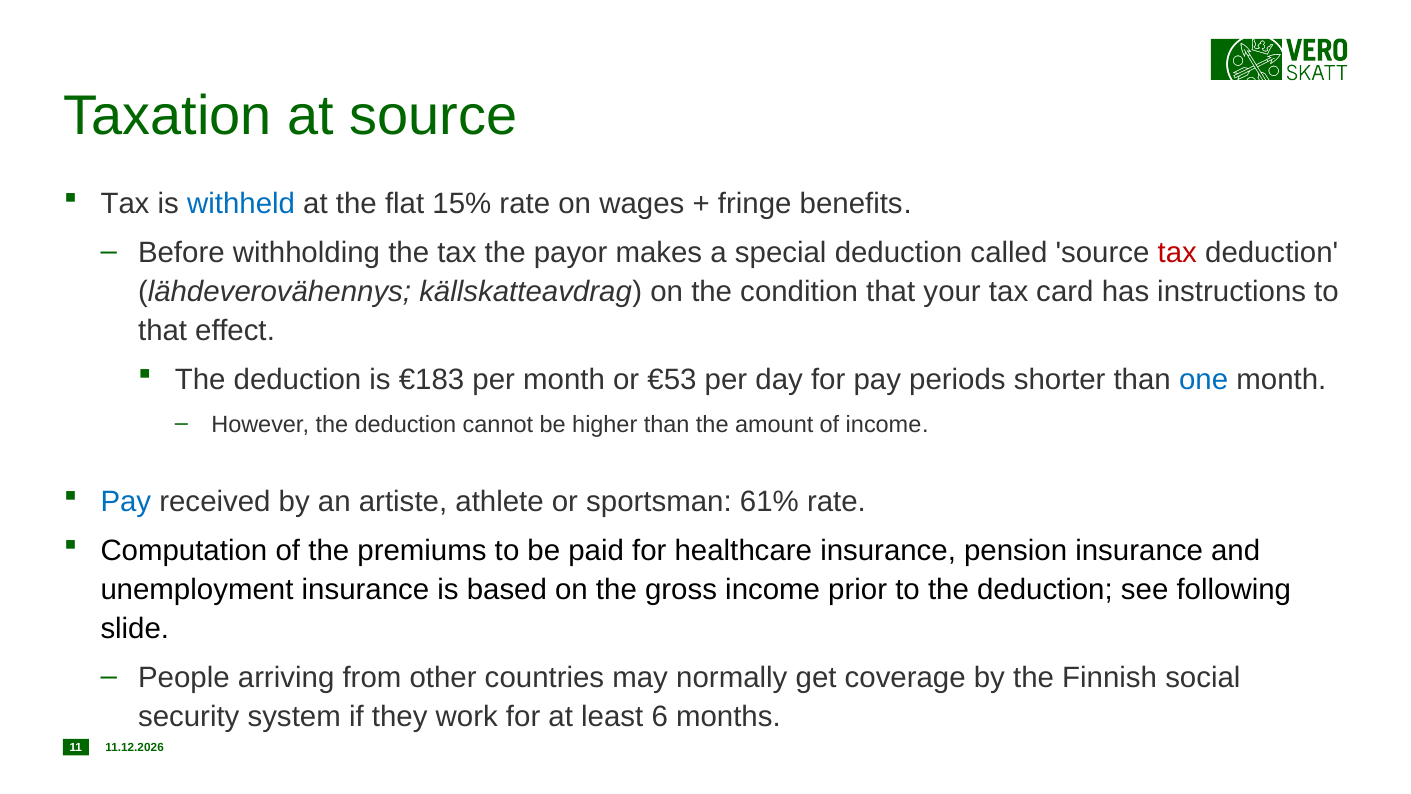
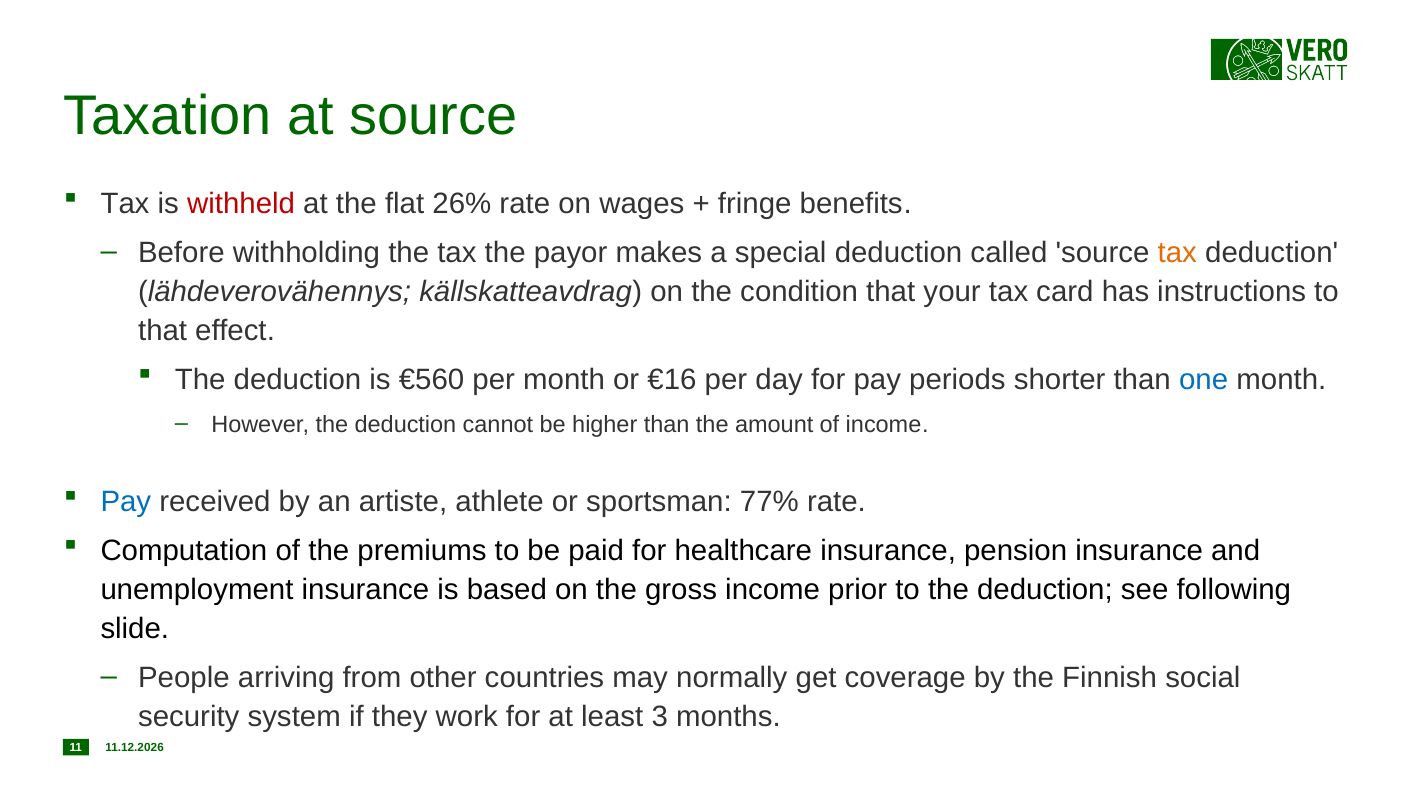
withheld colour: blue -> red (241, 204)
15%: 15% -> 26% (462, 204)
tax colour: red -> orange (1177, 253)
€183: €183 -> €560 (432, 380)
€53: €53 -> €16 (672, 380)
61%: 61% -> 77% (769, 501)
6: 6 -> 3 (660, 716)
